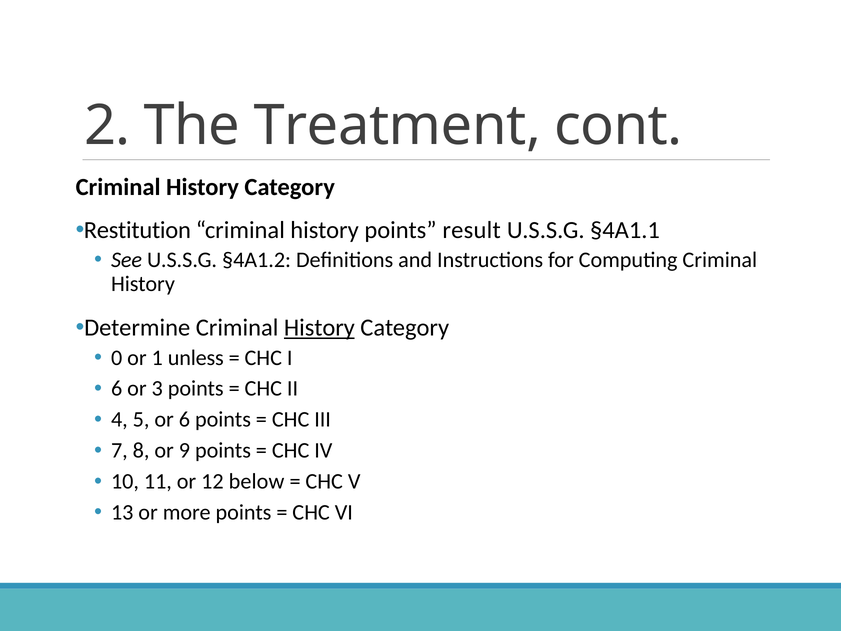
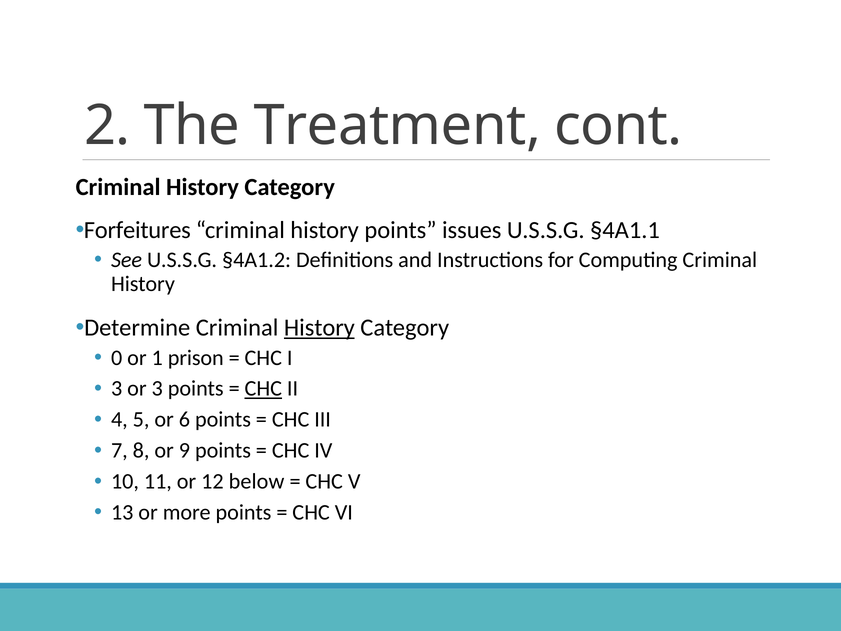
Restitution: Restitution -> Forfeitures (137, 230)
result: result -> issues (472, 230)
unless: unless -> prison (196, 358)
6: 6 -> 3 (117, 389)
CHC underline: none -> present (263, 389)
